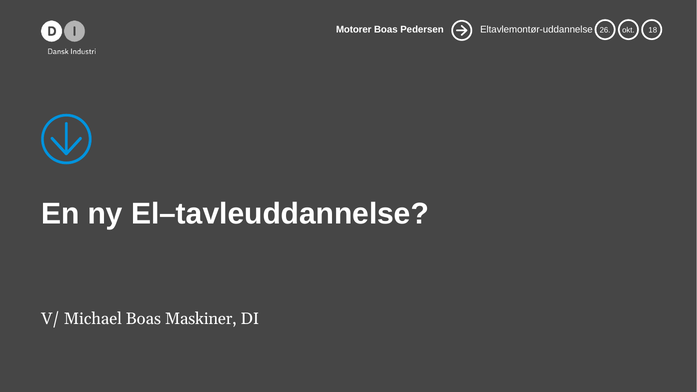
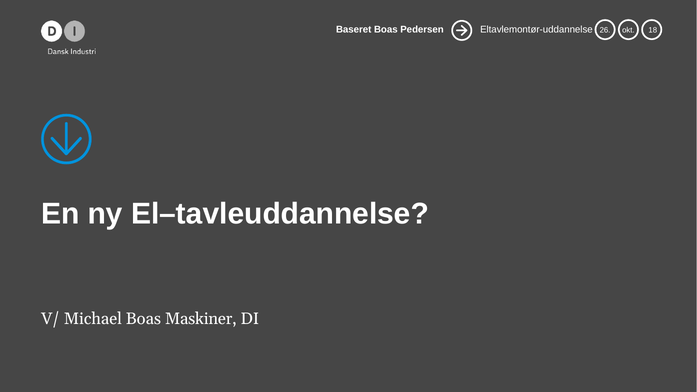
Motorer: Motorer -> Baseret (354, 30)
